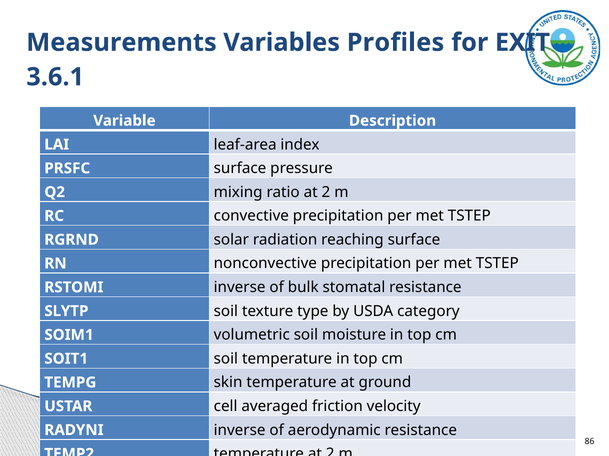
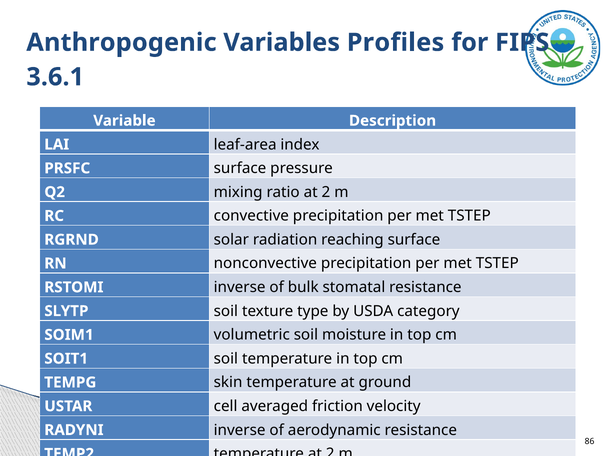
Measurements: Measurements -> Anthropogenic (121, 43)
EXIT: EXIT -> FIPS (522, 43)
